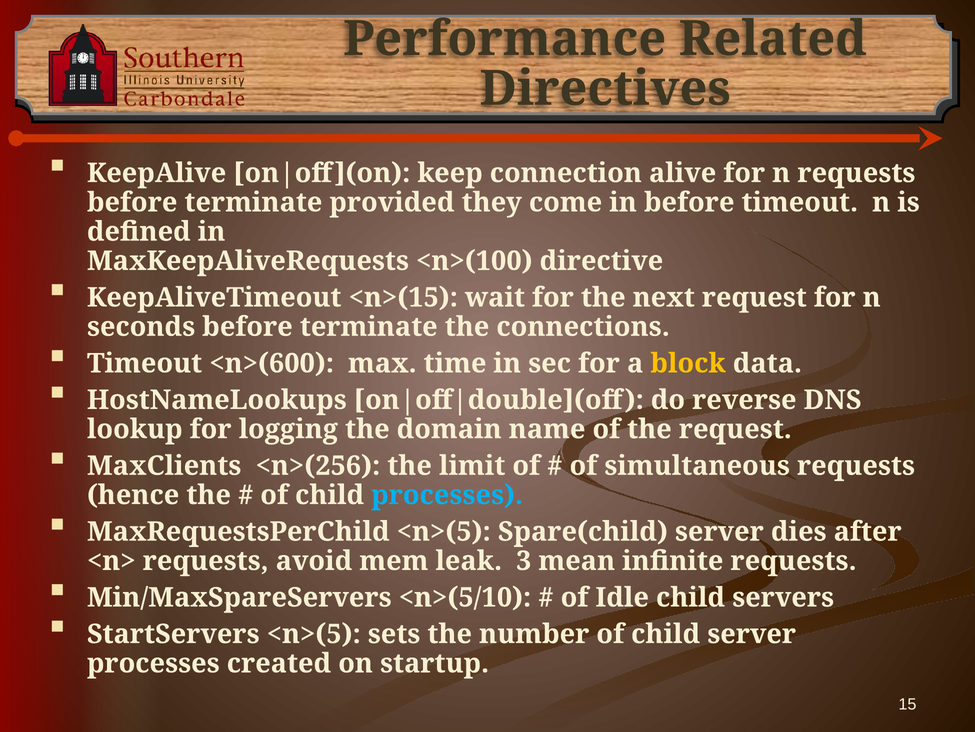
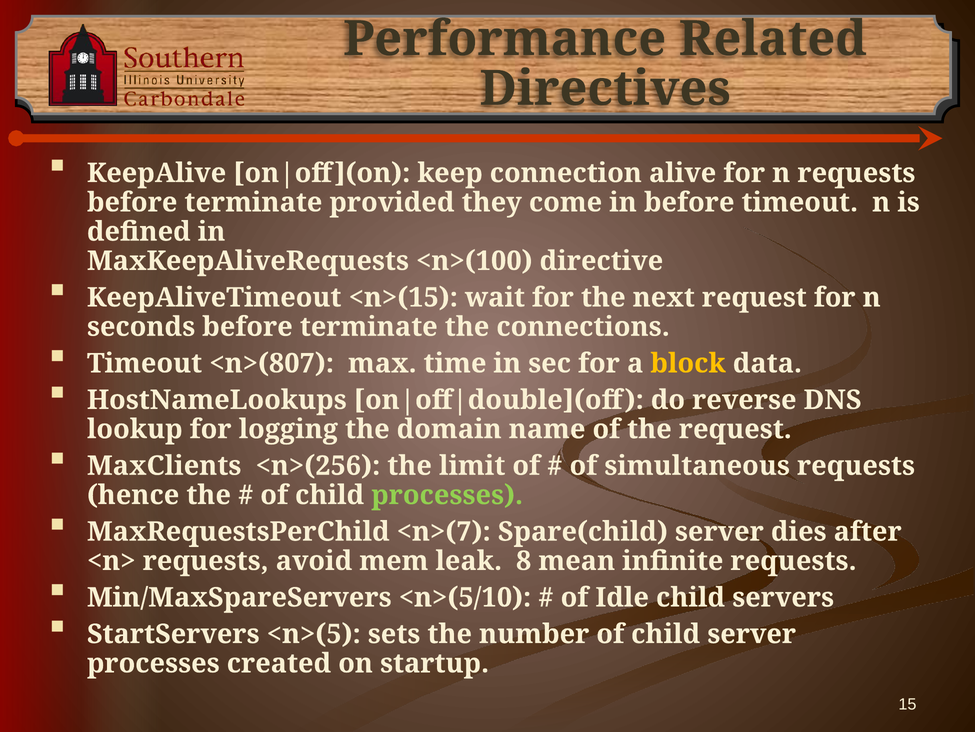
<n>(600: <n>(600 -> <n>(807 (272, 363)
processes colour: light blue -> light green (447, 495)
MaxRequestsPerChild <n>(5: <n>(5 -> <n>(7 (444, 531)
3: 3 -> 8 (524, 560)
